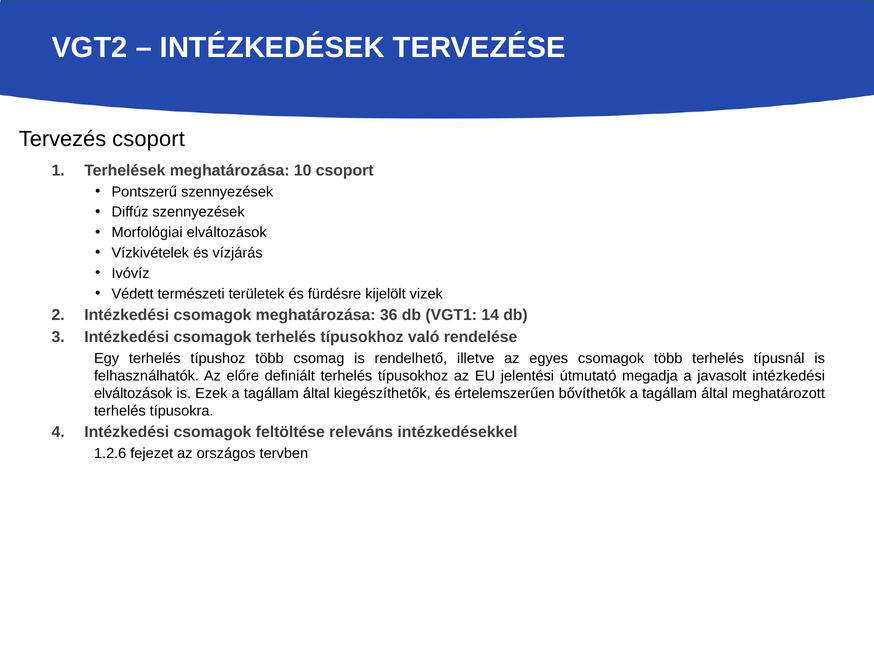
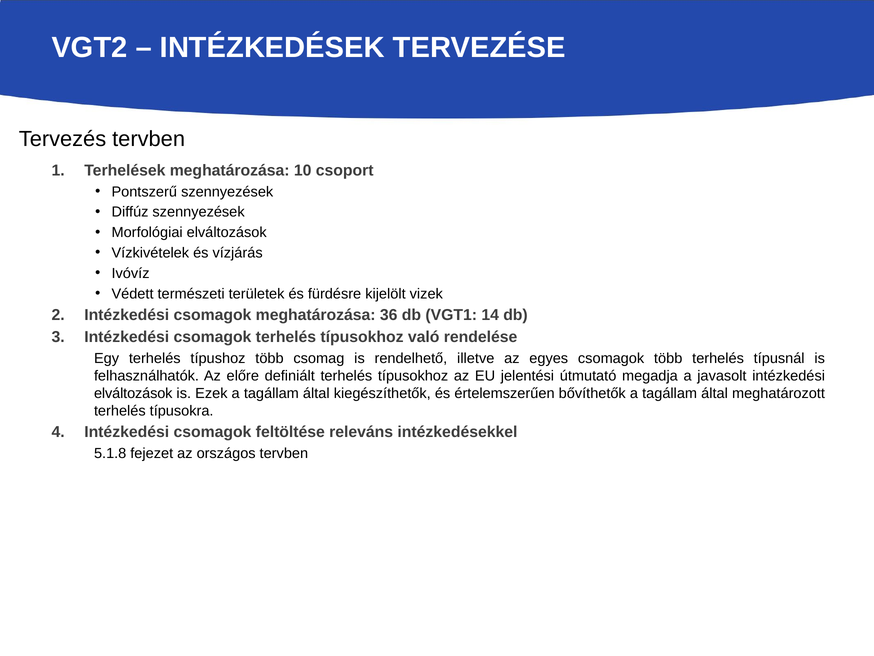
Tervezés csoport: csoport -> tervben (149, 139)
1.2.6: 1.2.6 -> 5.1.8 (110, 453)
